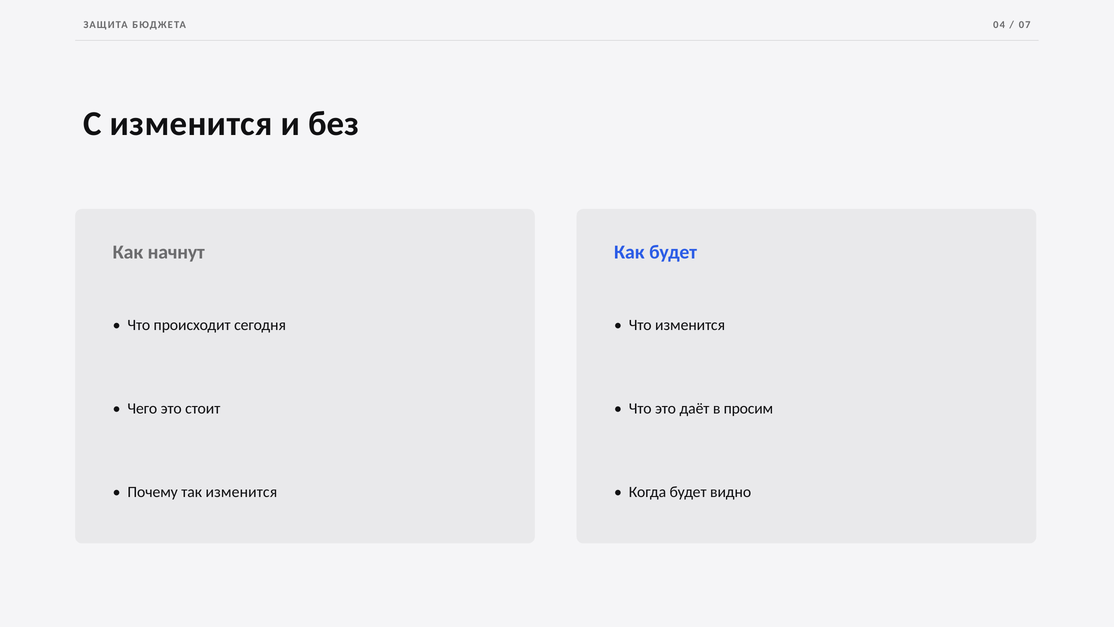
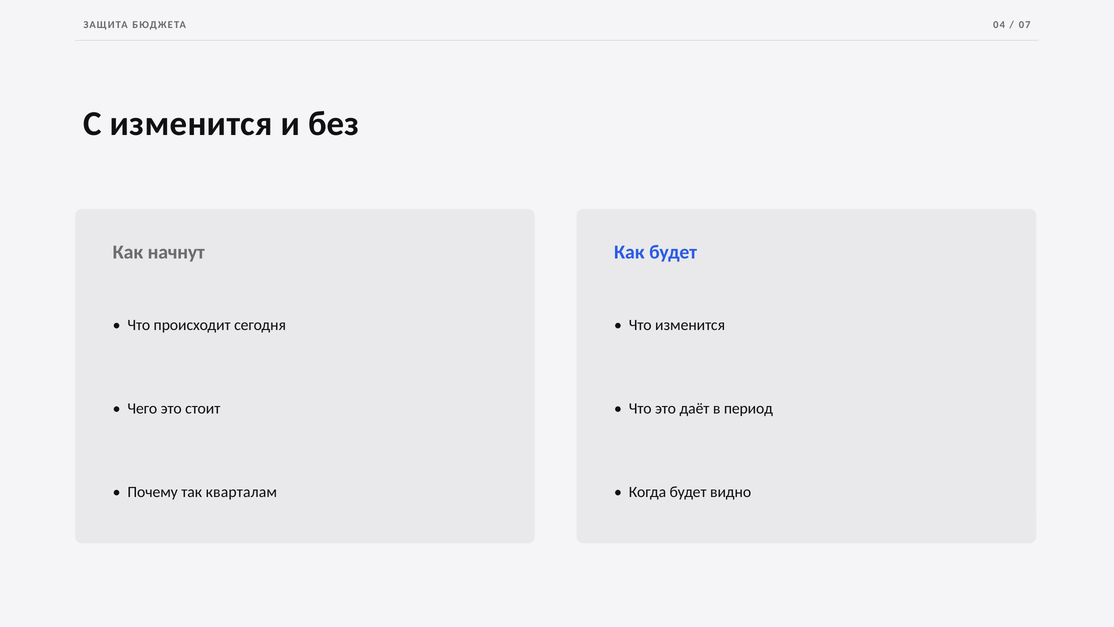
просим: просим -> период (748, 409)
так изменится: изменится -> кварталам (241, 492)
